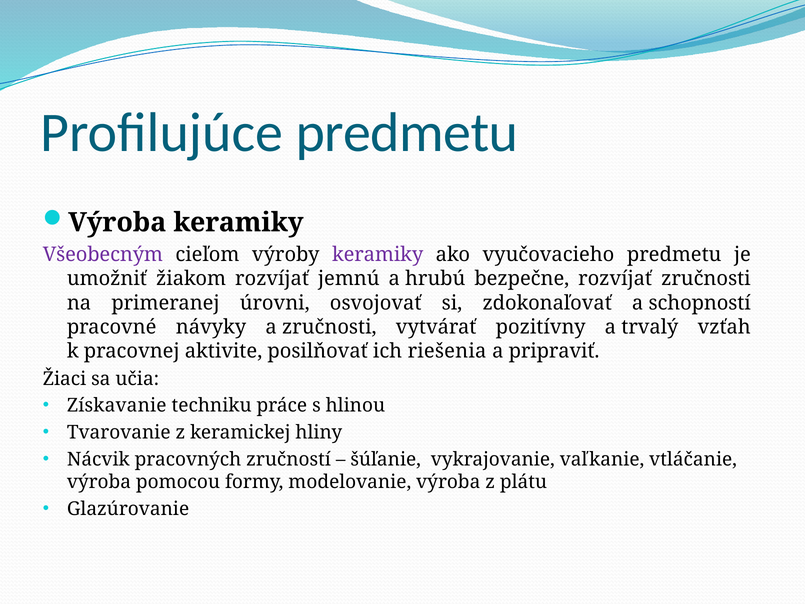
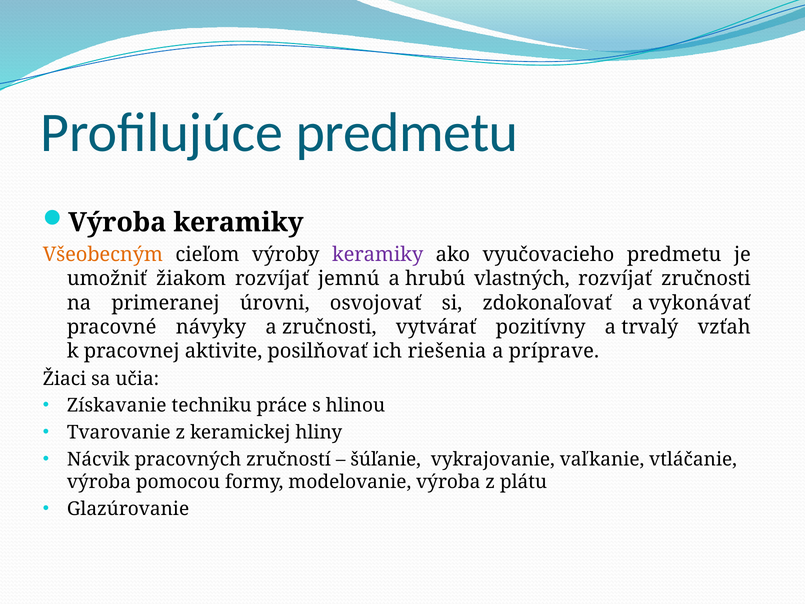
Všeobecným colour: purple -> orange (103, 255)
bezpečne: bezpečne -> vlastných (522, 279)
schopností: schopností -> vykonávať (700, 303)
pripraviť: pripraviť -> príprave (554, 351)
